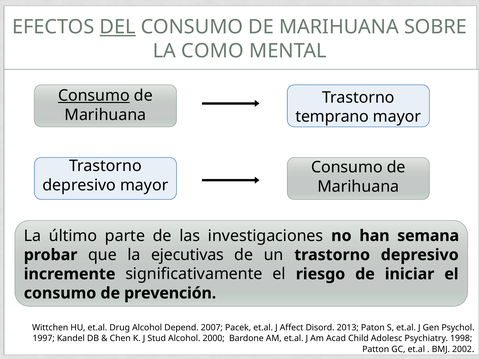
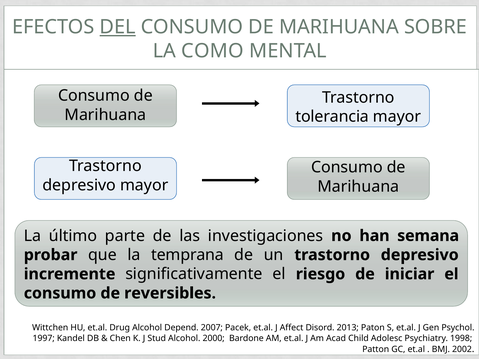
Consumo underline: present -> none (94, 96)
temprano: temprano -> tolerancia (332, 117)
ejecutivas: ejecutivas -> temprana (188, 255)
prevención: prevención -> reversibles (170, 293)
